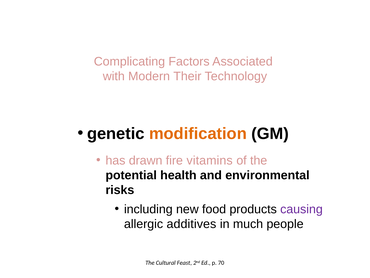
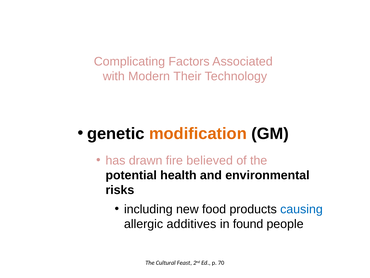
vitamins: vitamins -> believed (210, 160)
causing colour: purple -> blue (301, 209)
much: much -> found (248, 224)
